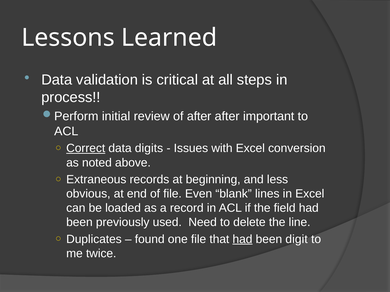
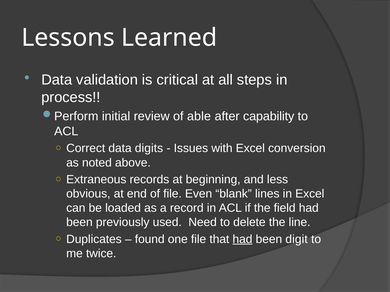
of after: after -> able (199, 116)
important: important -> capability (269, 116)
Correct underline: present -> none (86, 149)
